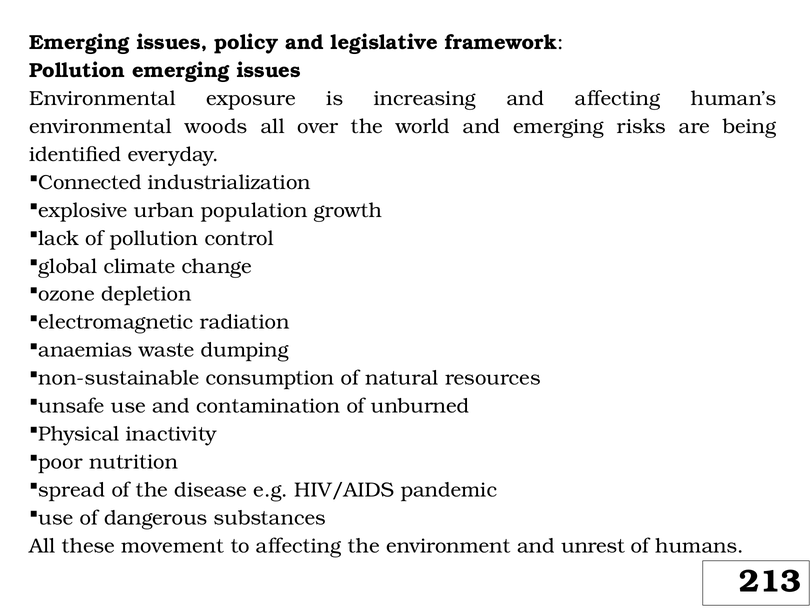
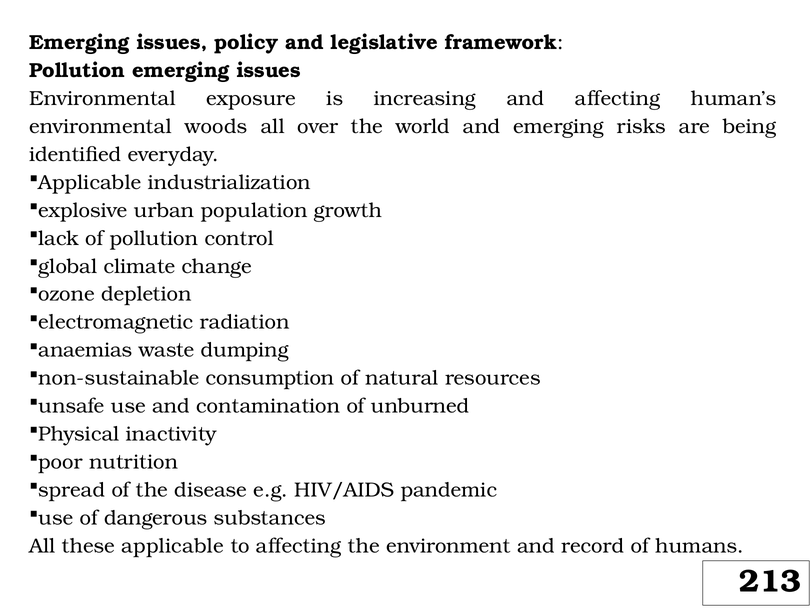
Connected: Connected -> Applicable (90, 183)
these movement: movement -> applicable (173, 546)
unrest: unrest -> record (593, 546)
